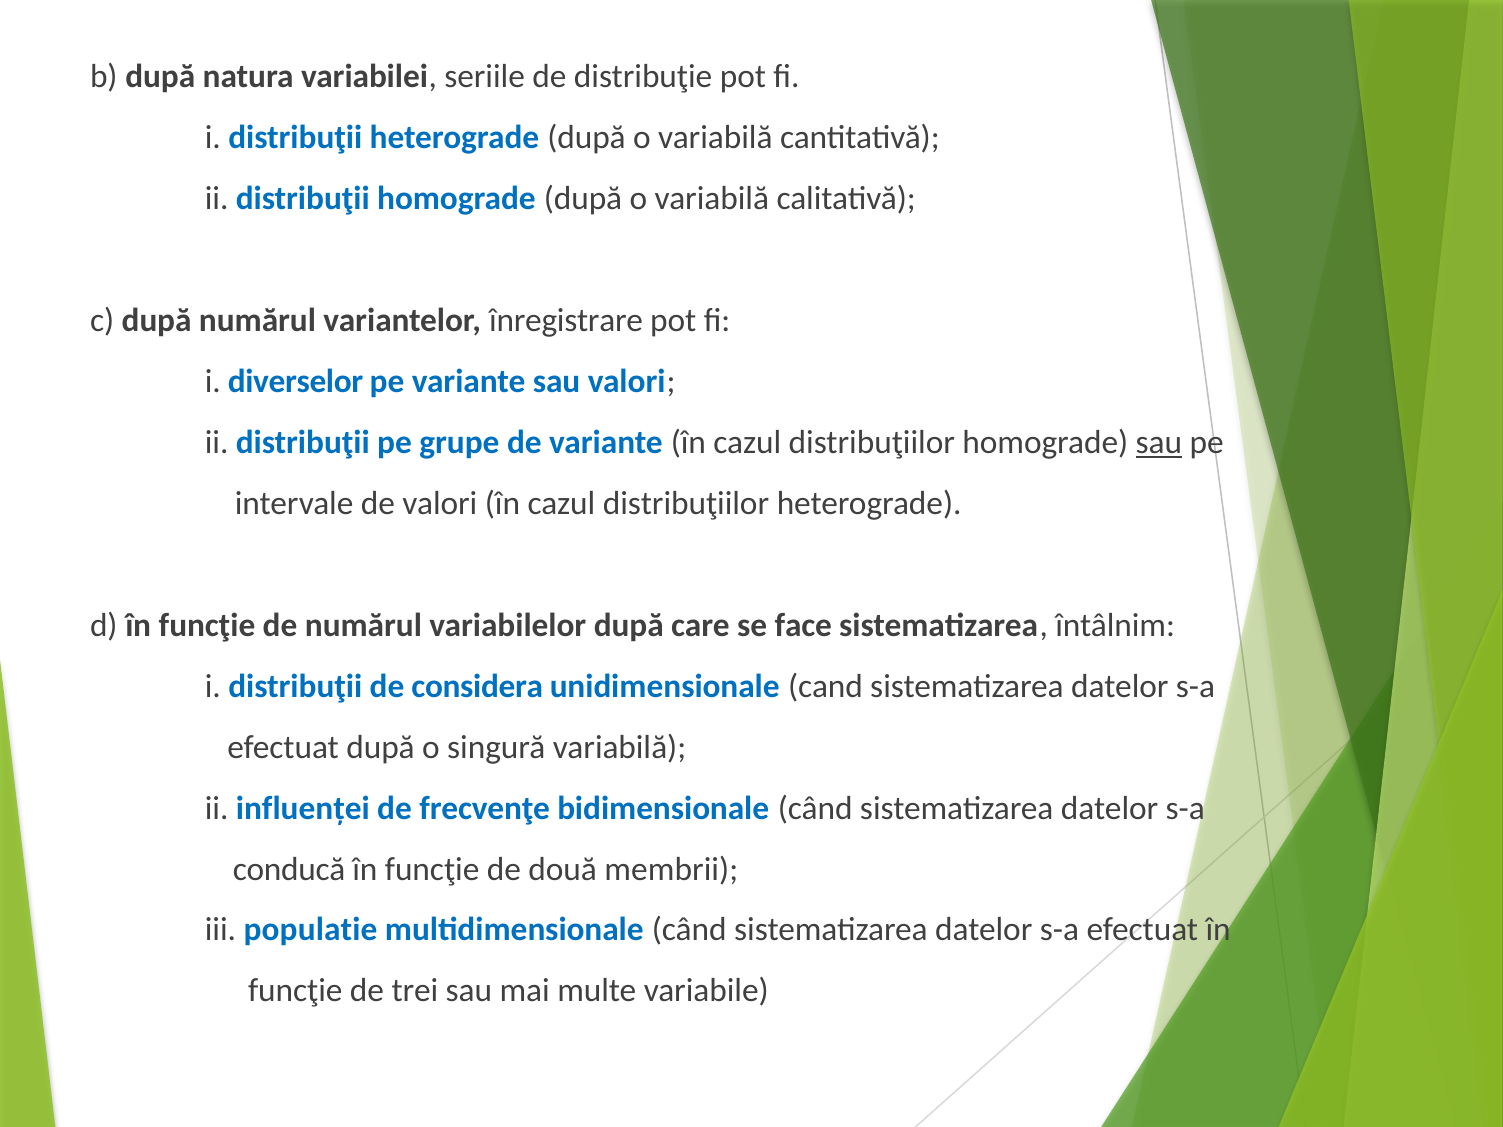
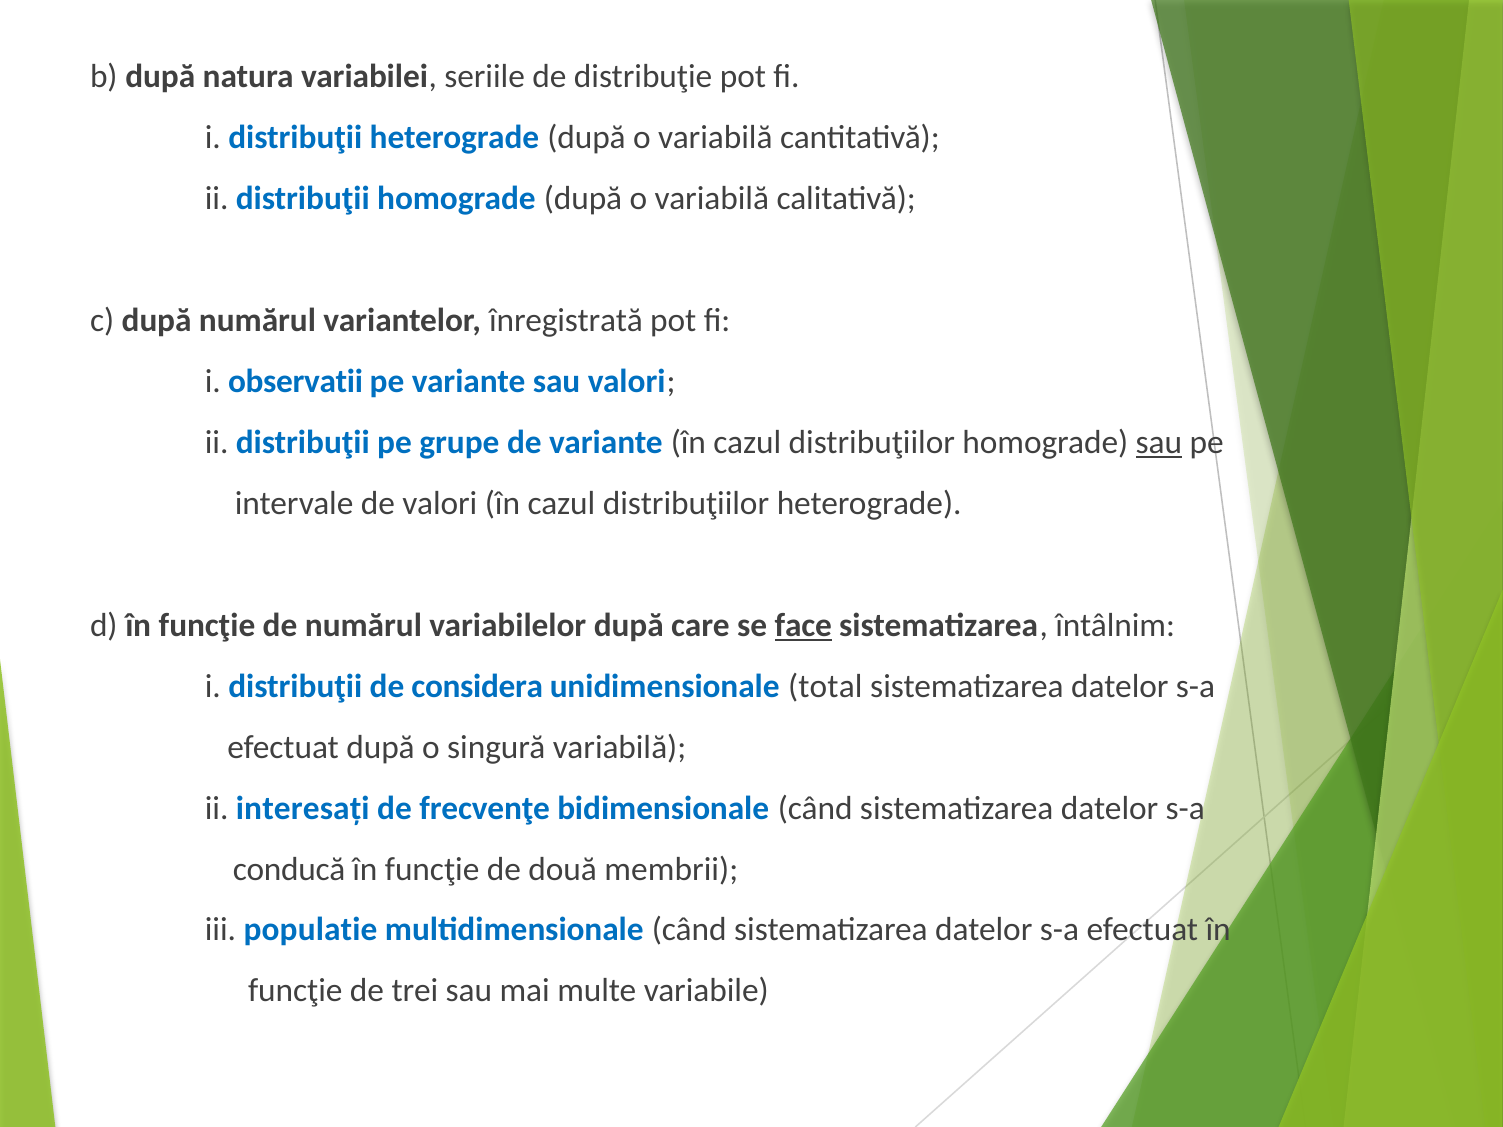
înregistrare: înregistrare -> înregistrată (566, 321)
diverselor: diverselor -> observatii (296, 382)
face underline: none -> present (803, 625)
cand: cand -> total (825, 686)
influenței: influenței -> interesați (303, 808)
